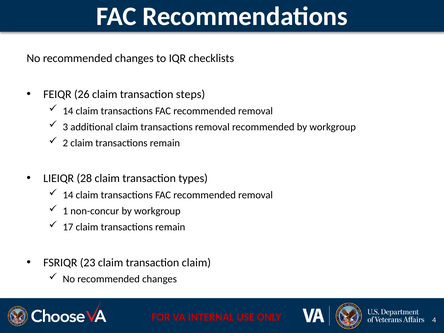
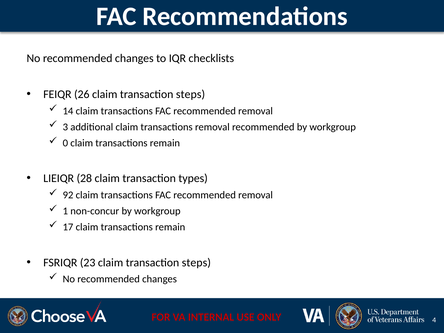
2: 2 -> 0 (65, 143)
14: 14 -> 92 (68, 195)
23 claim transaction claim: claim -> steps (196, 262)
